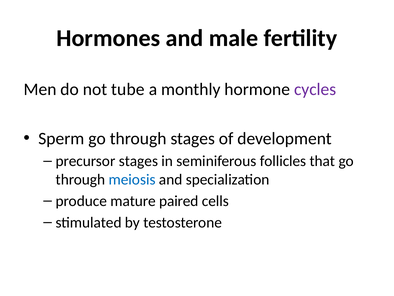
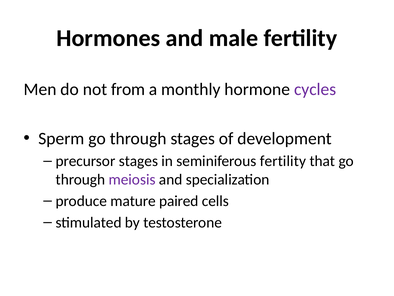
tube: tube -> from (128, 89)
seminiferous follicles: follicles -> fertility (283, 161)
meiosis colour: blue -> purple (132, 179)
